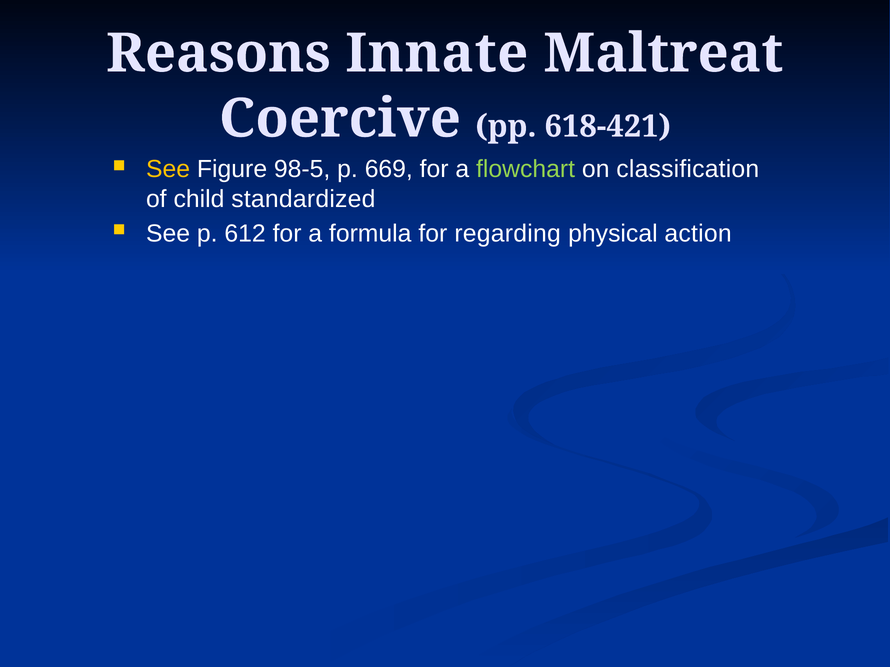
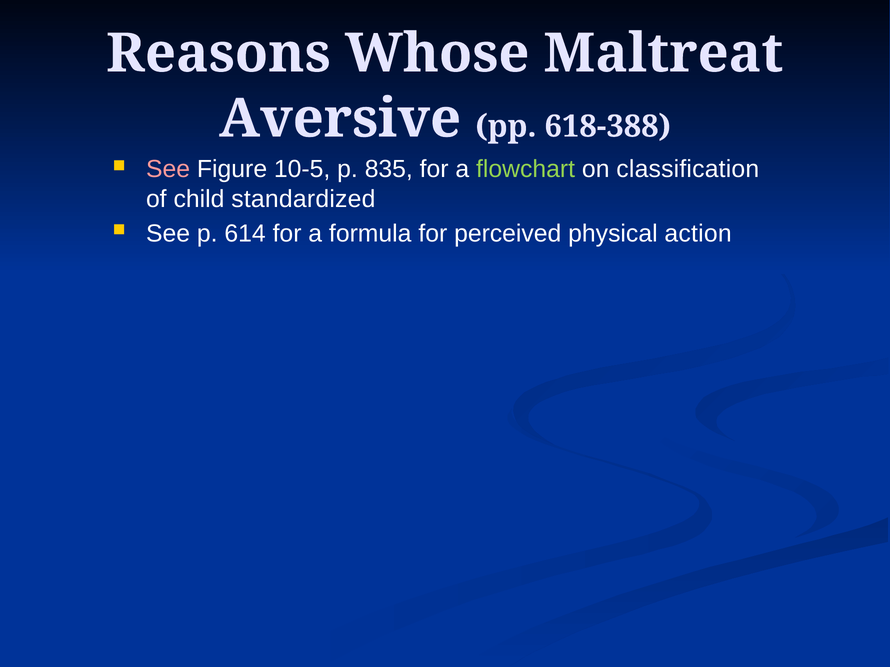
Innate: Innate -> Whose (437, 54)
Coercive: Coercive -> Aversive (340, 119)
618-421: 618-421 -> 618-388 (608, 127)
See colour: yellow -> pink (168, 169)
98-5: 98-5 -> 10-5 (302, 169)
669: 669 -> 835 (389, 169)
612: 612 -> 614 (245, 234)
regarding: regarding -> perceived (508, 234)
